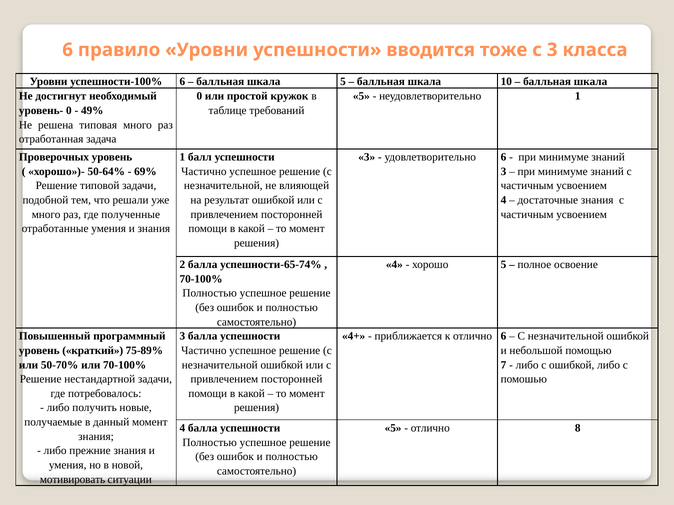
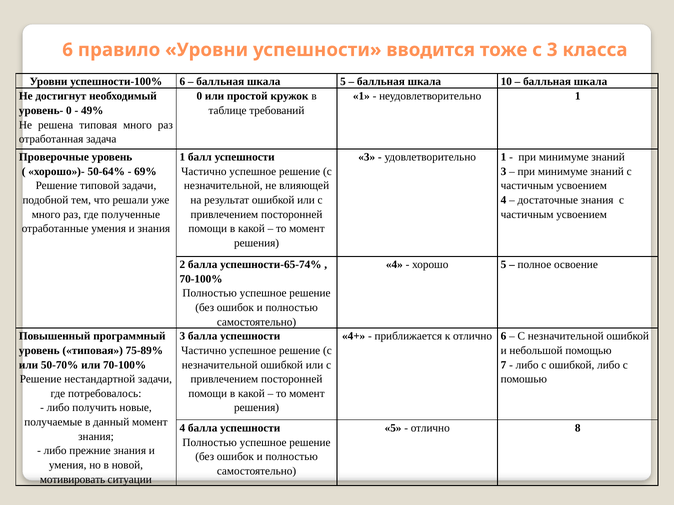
5: 5 -> 1 (361, 96)
Проверочных: Проверочных -> Проверочные (54, 157)
удовлетворительно 6: 6 -> 1 (504, 157)
уровень краткий: краткий -> типовая (93, 351)
